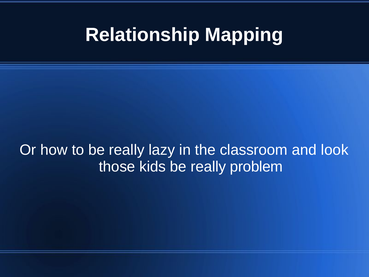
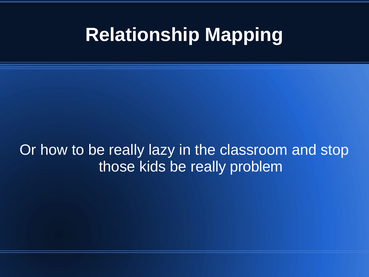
look: look -> stop (335, 150)
